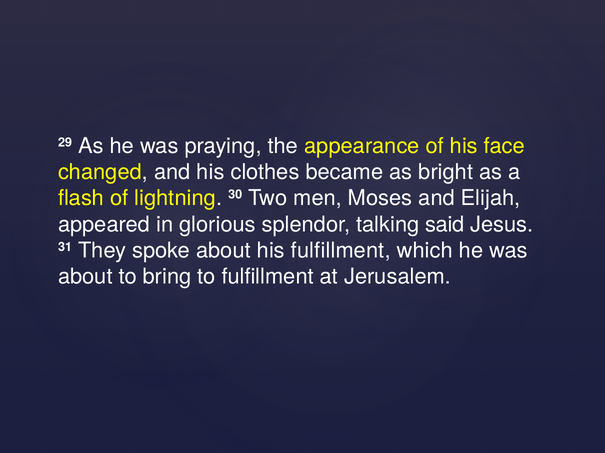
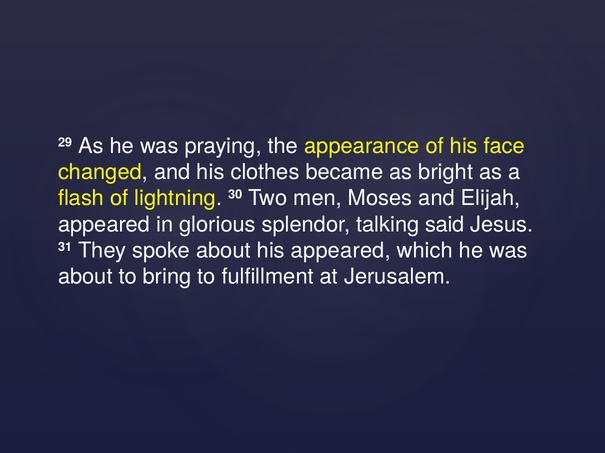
his fulfillment: fulfillment -> appeared (341, 251)
